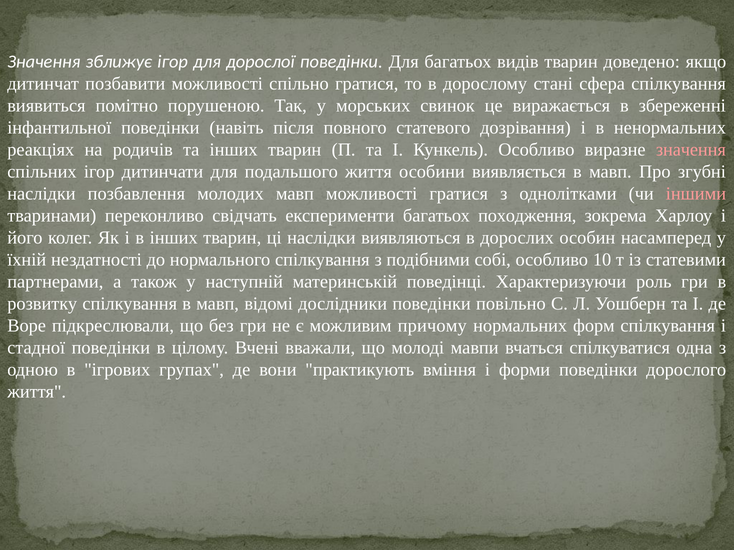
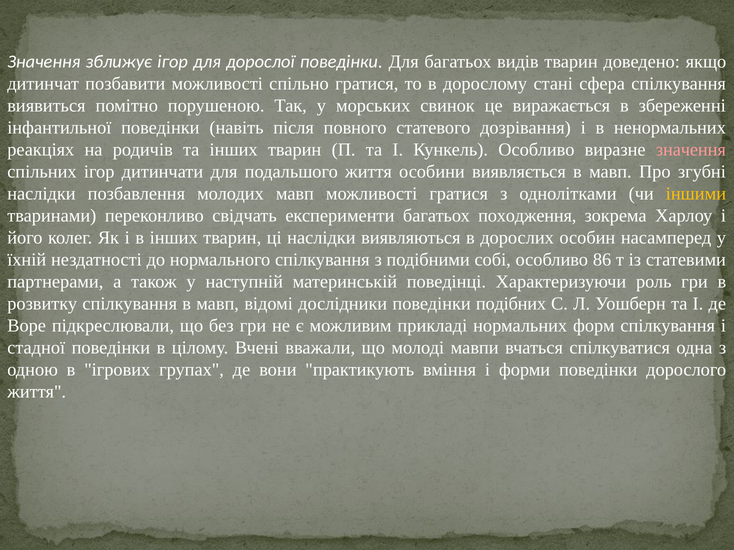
іншими colour: pink -> yellow (696, 194)
10: 10 -> 86 (602, 260)
повільно: повільно -> подібних (511, 304)
причому: причому -> прикладі (432, 326)
